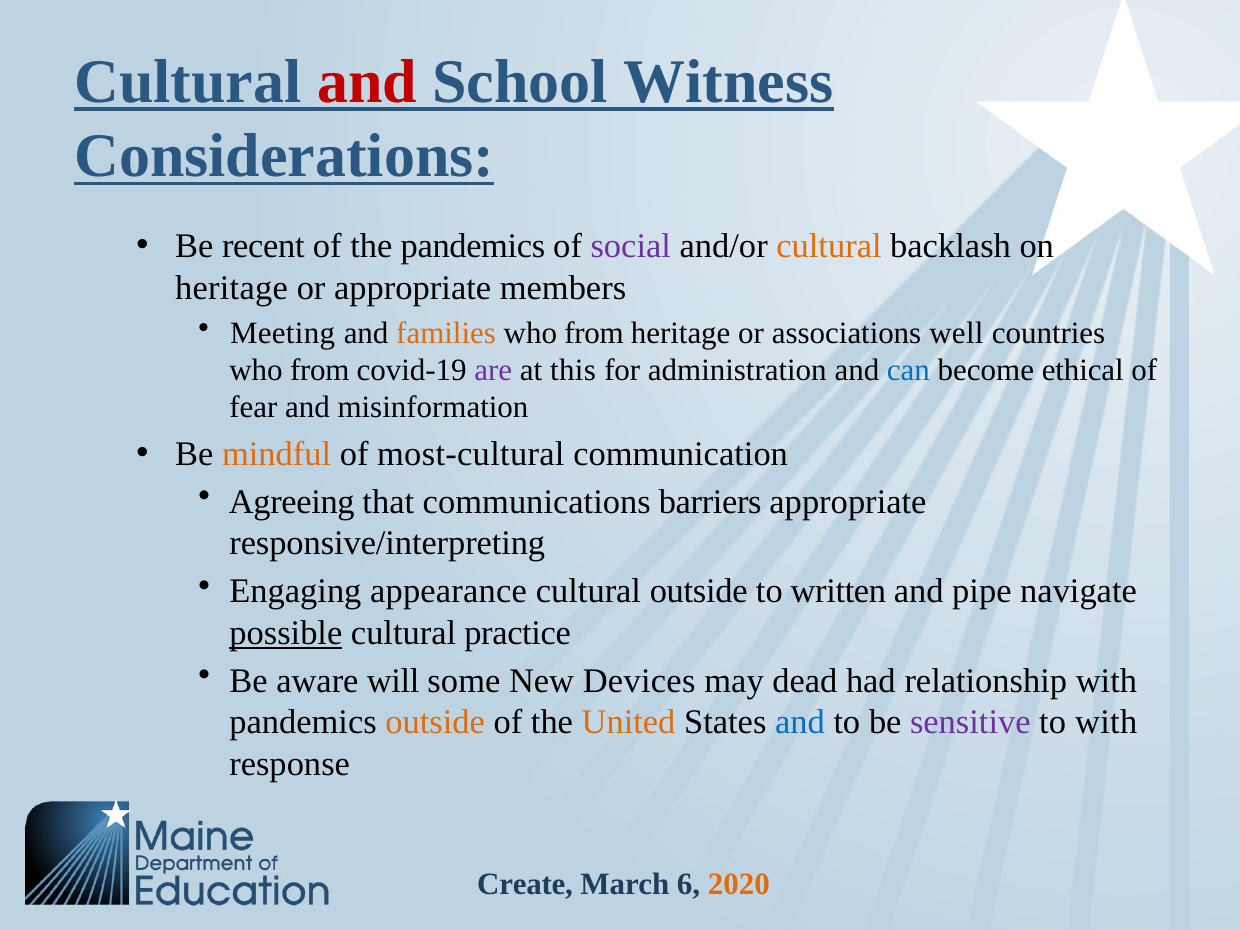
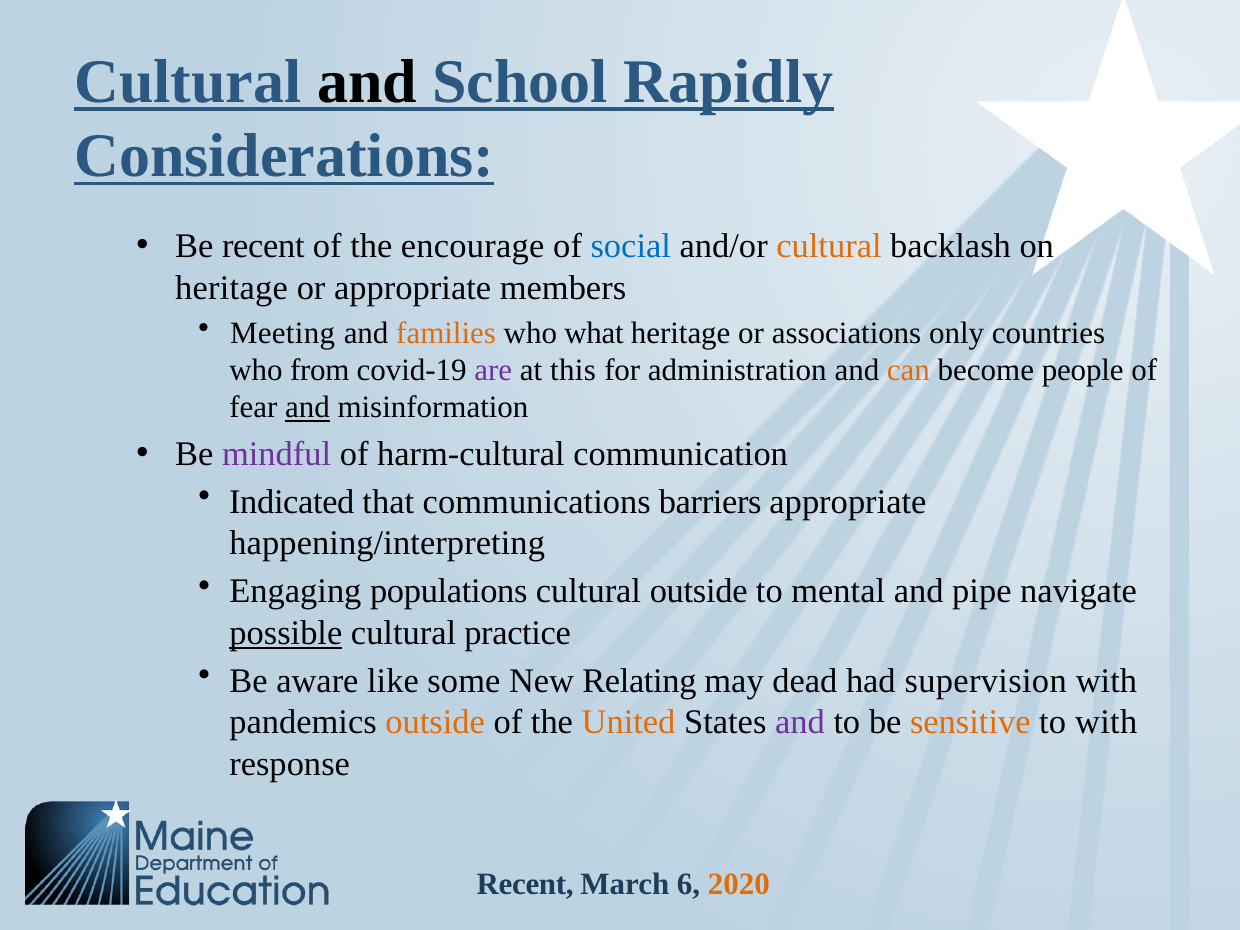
and colour: red -> black (367, 82)
Witness: Witness -> Rapidly (728, 82)
the pandemics: pandemics -> encourage (473, 246)
social colour: purple -> blue (631, 246)
from: from -> what (594, 333)
well: well -> only (957, 333)
can colour: blue -> orange (908, 370)
ethical: ethical -> people (1083, 370)
and underline: none -> present (307, 407)
mindful colour: orange -> purple (277, 454)
most-cultural: most-cultural -> harm-cultural (471, 454)
Agreeing: Agreeing -> Indicated (292, 502)
responsive/interpreting: responsive/interpreting -> happening/interpreting (387, 543)
appearance: appearance -> populations (449, 591)
written: written -> mental (838, 591)
will: will -> like (393, 681)
Devices: Devices -> Relating (639, 681)
relationship: relationship -> supervision (986, 681)
and colour: blue -> purple (800, 722)
sensitive colour: purple -> orange (970, 722)
Create: Create -> Recent (525, 884)
